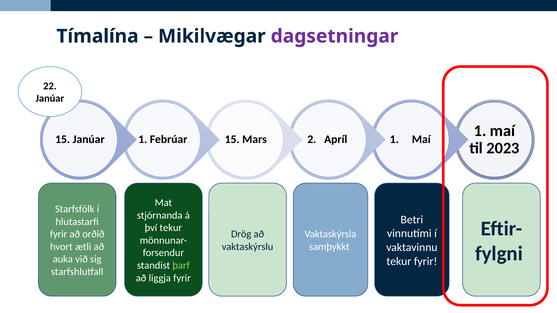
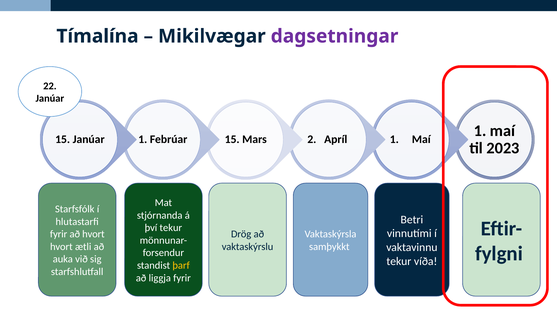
að orðið: orðið -> hvort (93, 234)
tekur fyrir: fyrir -> víða (426, 262)
þarf colour: light green -> yellow (181, 266)
